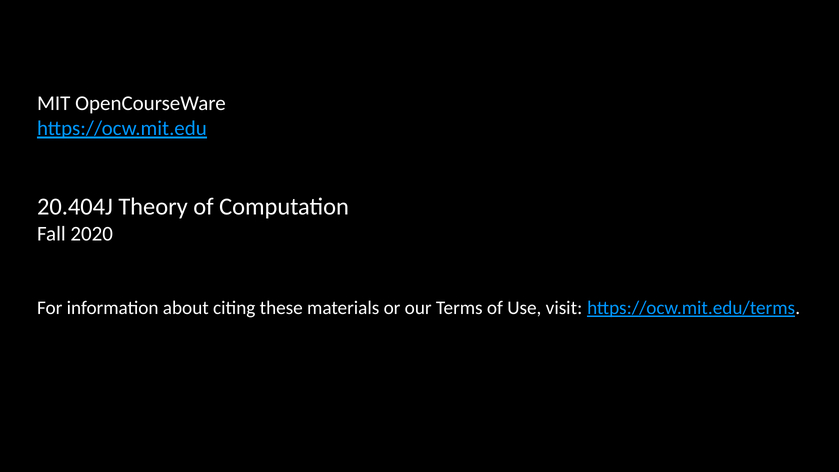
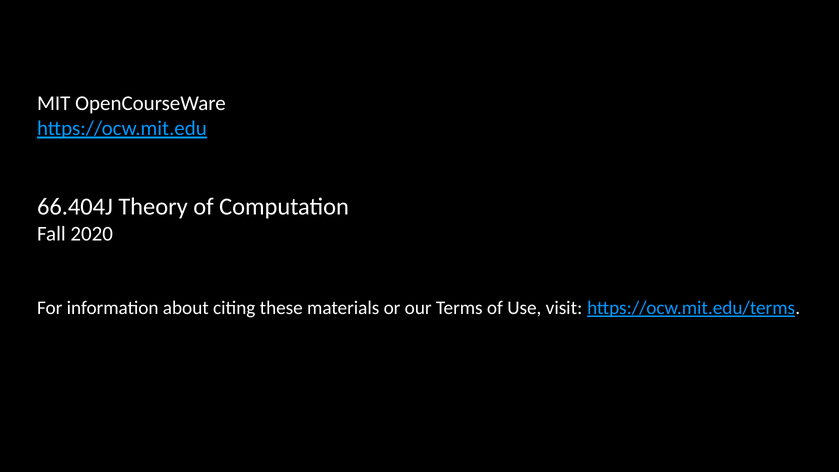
20.404J: 20.404J -> 66.404J (75, 207)
